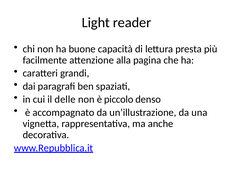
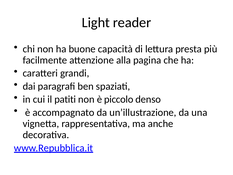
delle: delle -> patiti (65, 99)
